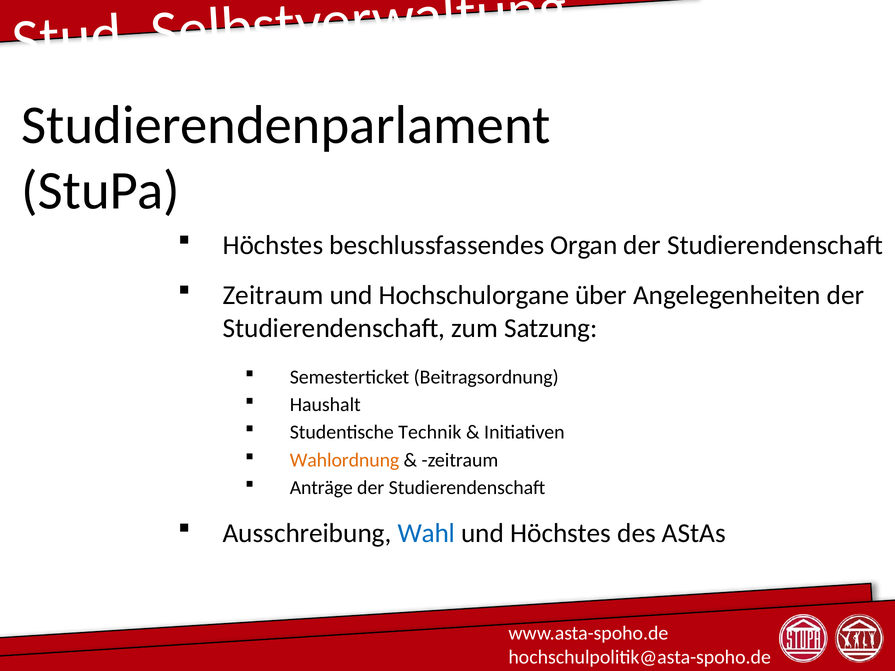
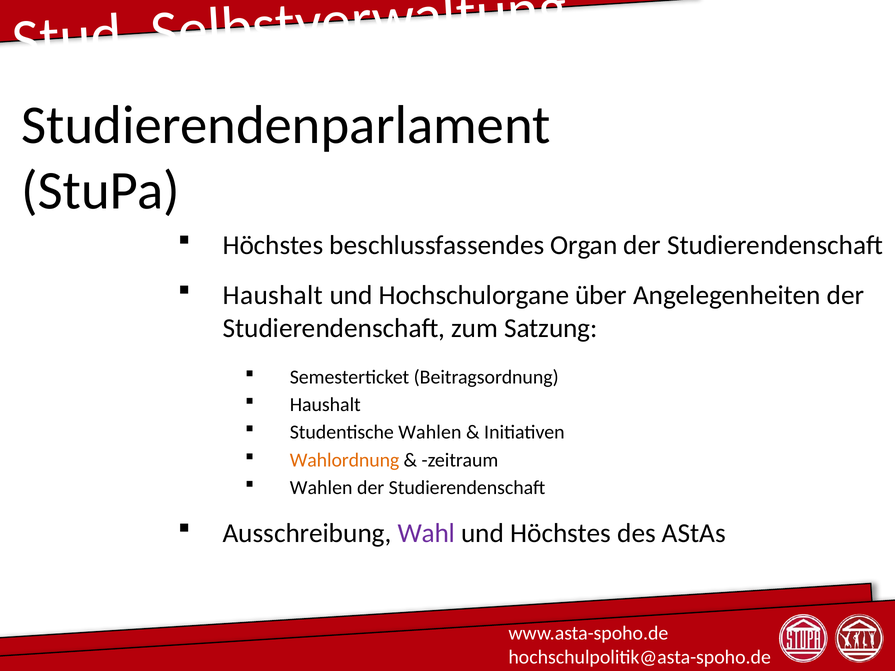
Zeitraum: Zeitraum -> Haushalt (273, 296)
Studentische Technik: Technik -> Wahlen (430, 433)
Anträge: Anträge -> Wahlen (321, 488)
Wahl colour: blue -> purple (427, 533)
